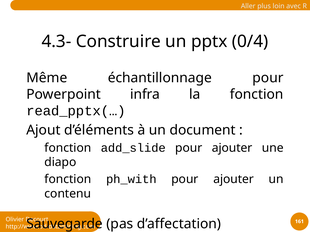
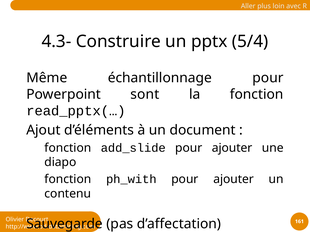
0/4: 0/4 -> 5/4 (250, 42)
infra: infra -> sont (145, 94)
